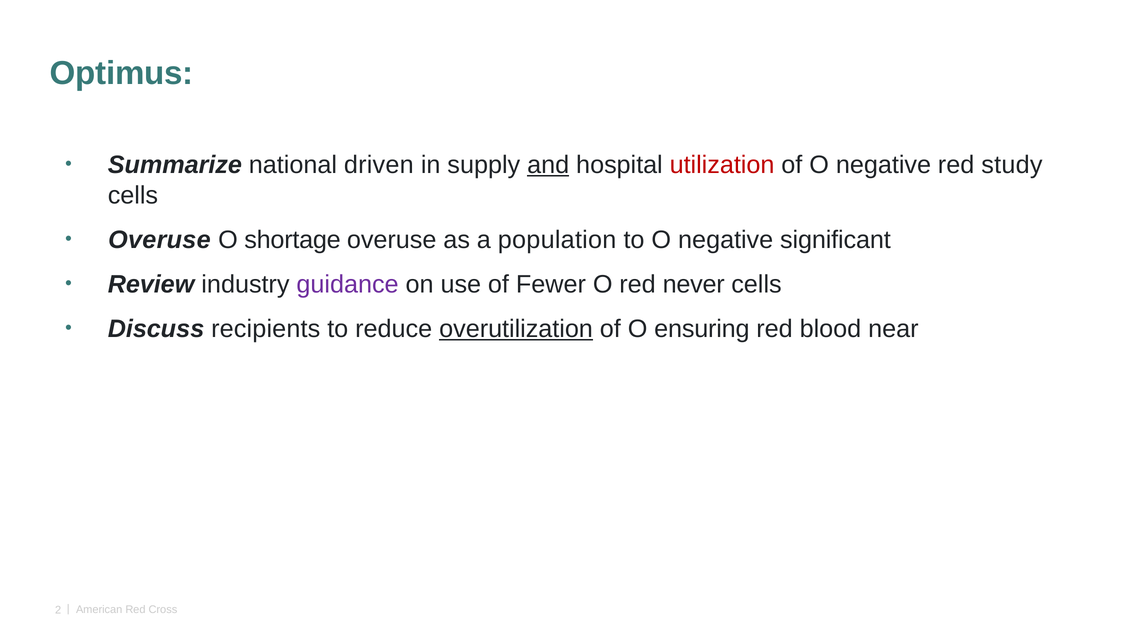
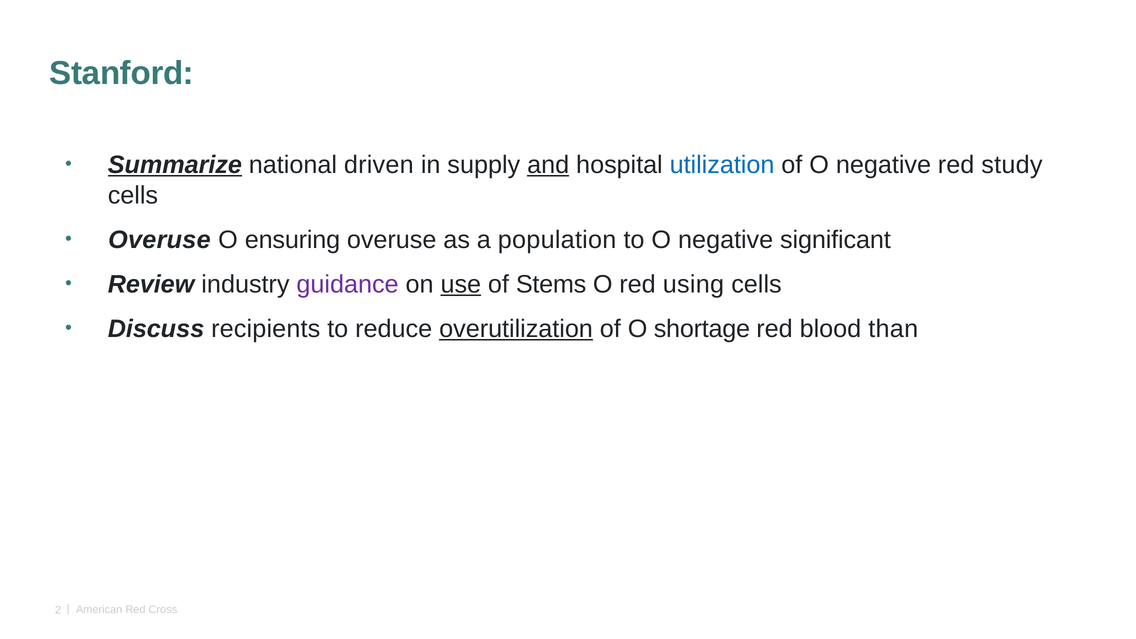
Optimus: Optimus -> Stanford (122, 73)
Summarize underline: none -> present (175, 165)
utilization colour: red -> blue (722, 165)
shortage: shortage -> ensuring (293, 240)
use underline: none -> present (461, 284)
Fewer: Fewer -> Stems (551, 284)
never: never -> using (693, 284)
ensuring: ensuring -> shortage (702, 329)
near: near -> than (893, 329)
